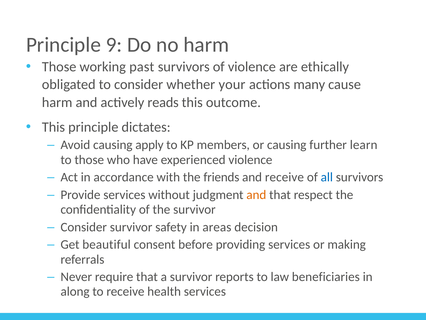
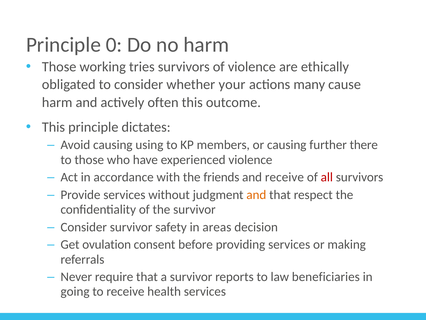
9: 9 -> 0 (114, 45)
past: past -> tries (142, 67)
reads: reads -> often (163, 102)
apply: apply -> using (149, 145)
learn: learn -> there (364, 145)
all colour: blue -> red (327, 177)
beautiful: beautiful -> ovulation (107, 244)
along: along -> going (75, 291)
